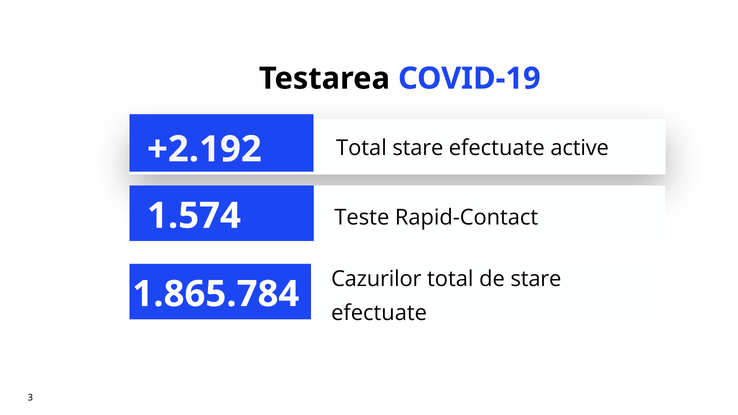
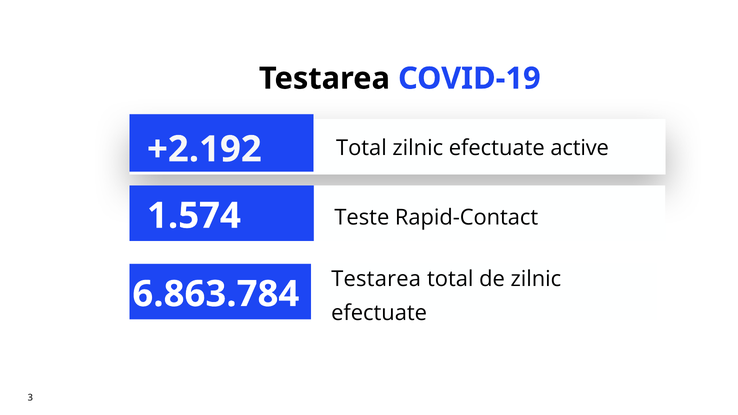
Total stare: stare -> zilnic (418, 148)
Cazurilor: Cazurilor -> Testarea (376, 279)
de stare: stare -> zilnic (536, 279)
1.865.784: 1.865.784 -> 6.863.784 (216, 294)
